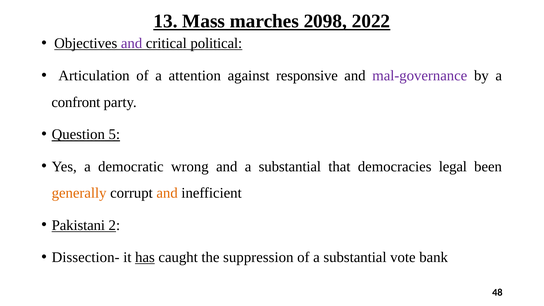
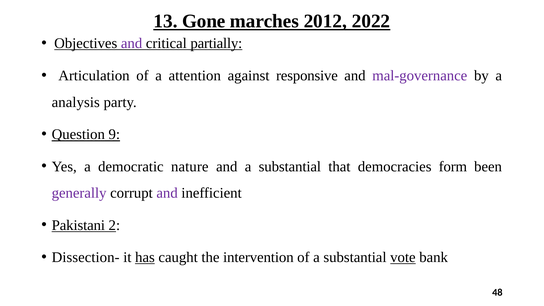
Mass: Mass -> Gone (204, 21)
2098: 2098 -> 2012 (325, 21)
political: political -> partially (216, 43)
confront: confront -> analysis (76, 102)
5: 5 -> 9 (114, 134)
wrong: wrong -> nature (190, 167)
legal: legal -> form (453, 167)
generally colour: orange -> purple (79, 193)
and colour: orange -> purple (167, 193)
suppression: suppression -> intervention (258, 257)
vote underline: none -> present (403, 257)
